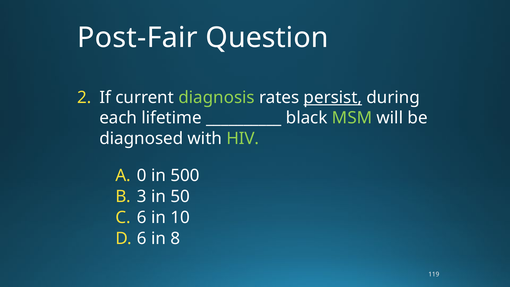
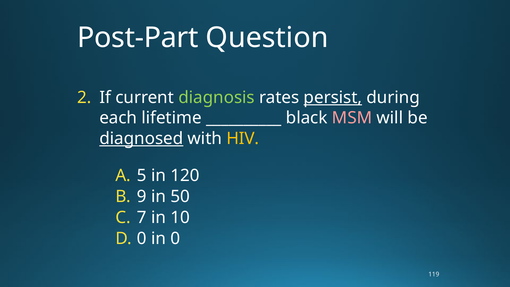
Post-Fair: Post-Fair -> Post-Part (138, 38)
MSM colour: light green -> pink (352, 118)
diagnosed underline: none -> present (141, 138)
HIV colour: light green -> yellow (243, 138)
0: 0 -> 5 (142, 175)
500: 500 -> 120 (185, 175)
3: 3 -> 9 (142, 196)
6: 6 -> 7 (142, 217)
6: 6 -> 0 (142, 238)
in 8: 8 -> 0 (175, 238)
